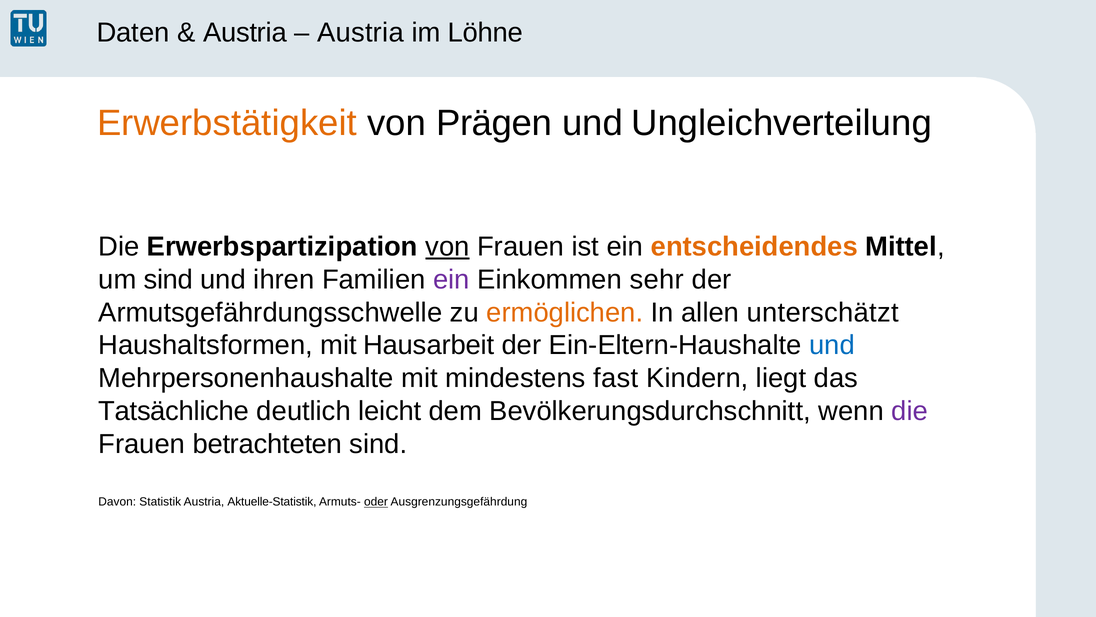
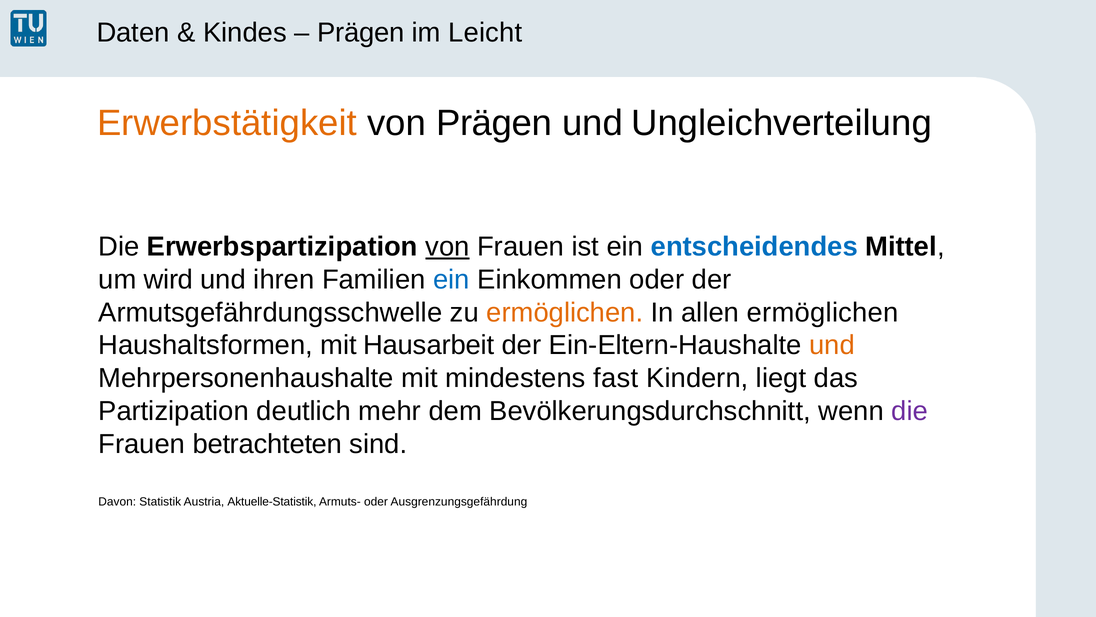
Austria: Austria -> Kindes (245, 33)
Austria: Austria -> Prägen (361, 33)
Löhne: Löhne -> Leicht (485, 33)
entscheidendes colour: orange -> blue (754, 246)
um sind: sind -> wird (168, 279)
ein colour: purple -> blue (451, 279)
Einkommen sehr: sehr -> oder (657, 279)
allen unterschätzt: unterschätzt -> ermöglichen (823, 312)
und colour: blue -> orange (832, 345)
Tatsächliche: Tatsächliche -> Partizipation (174, 411)
leicht: leicht -> mehr (390, 411)
oder underline: present -> none (376, 502)
